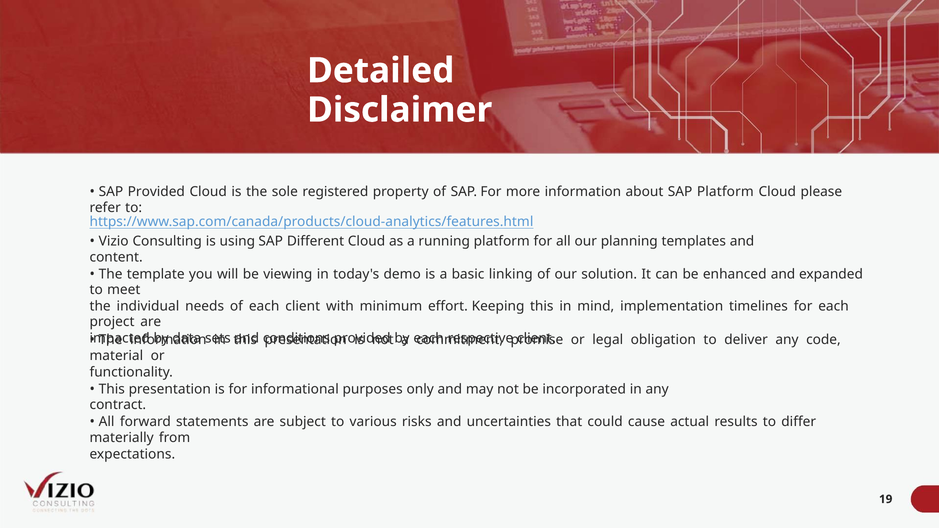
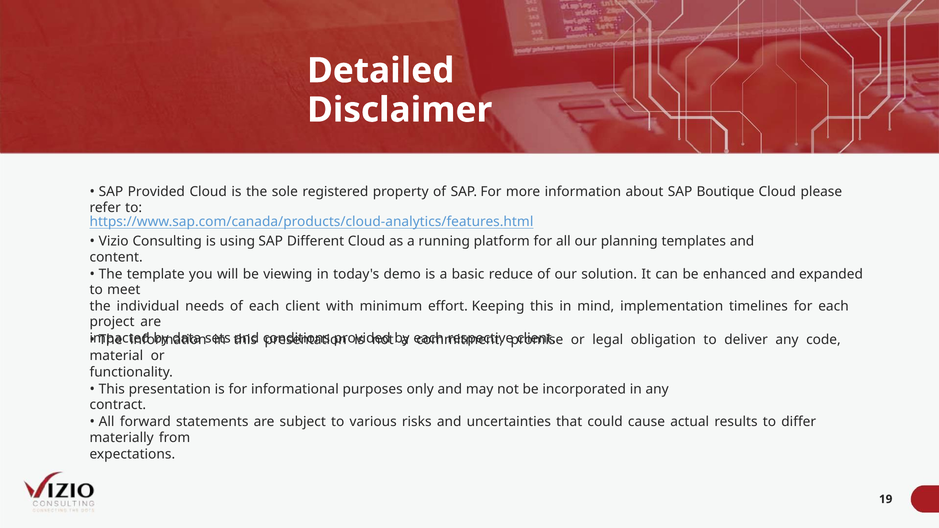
SAP Platform: Platform -> Boutique (725, 192)
linking: linking -> reduce (511, 274)
